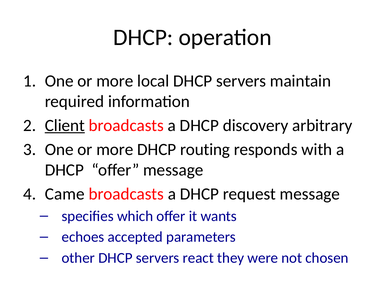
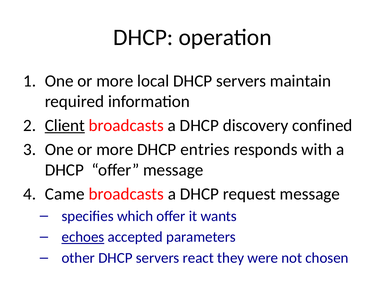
arbitrary: arbitrary -> confined (322, 125)
routing: routing -> entries (205, 149)
echoes underline: none -> present (83, 237)
